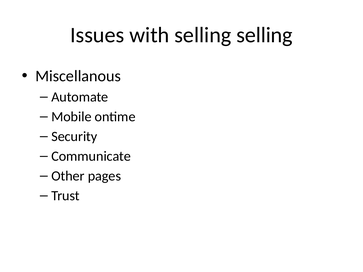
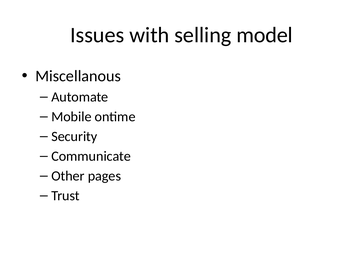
selling selling: selling -> model (265, 35)
